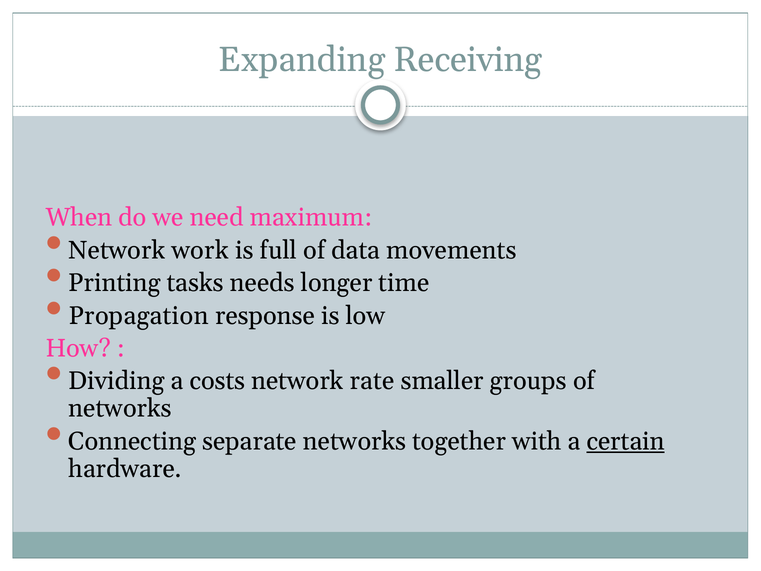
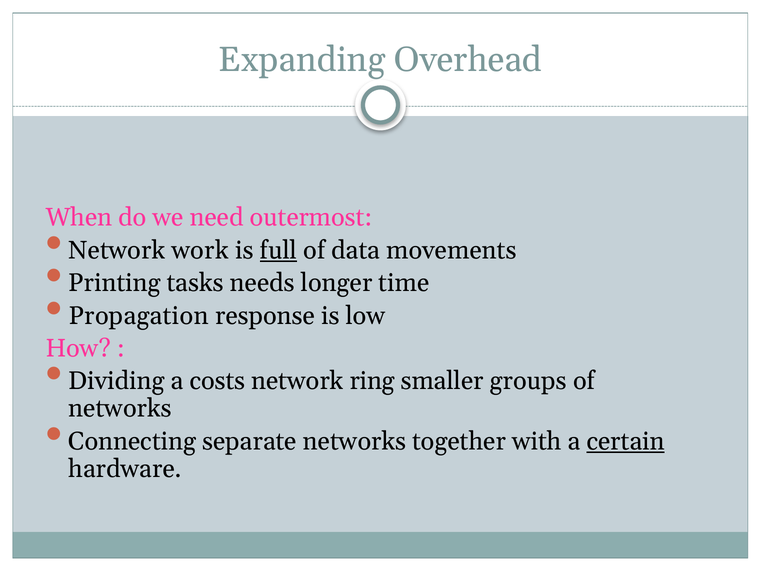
Receiving: Receiving -> Overhead (468, 60)
maximum: maximum -> outermost (311, 217)
full underline: none -> present (279, 250)
rate: rate -> ring (372, 381)
